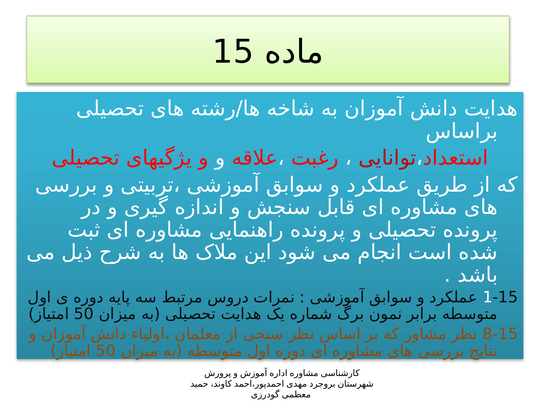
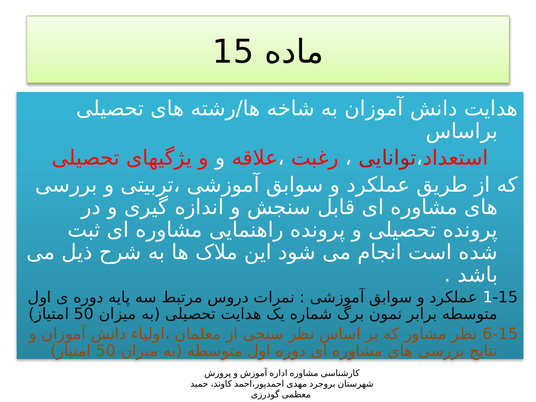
8-15: 8-15 -> 6-15 (500, 334)
